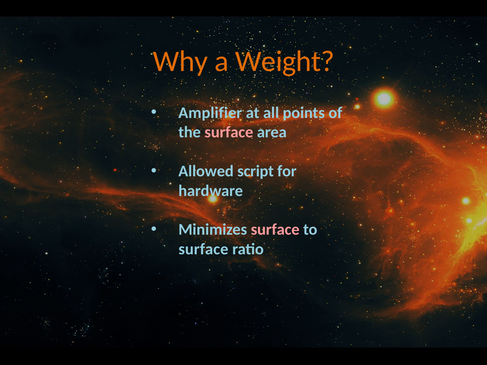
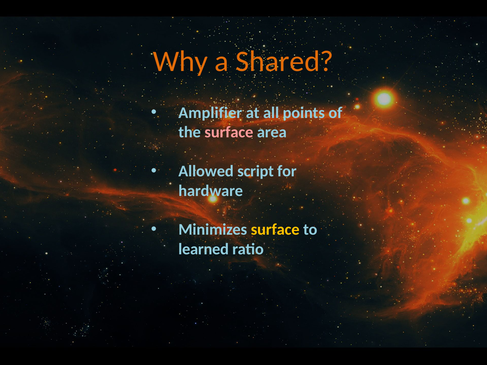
Weight: Weight -> Shared (285, 62)
surface colour: pink -> yellow (275, 230)
surface: surface -> learned (204, 249)
